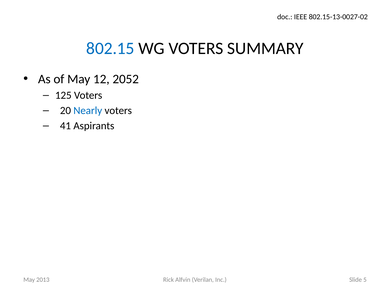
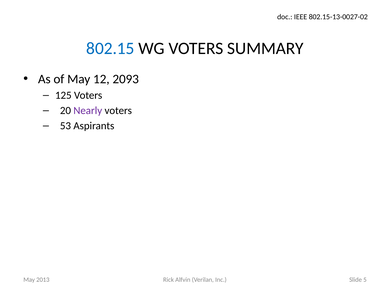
2052: 2052 -> 2093 (126, 79)
Nearly colour: blue -> purple (88, 110)
41: 41 -> 53 (65, 126)
